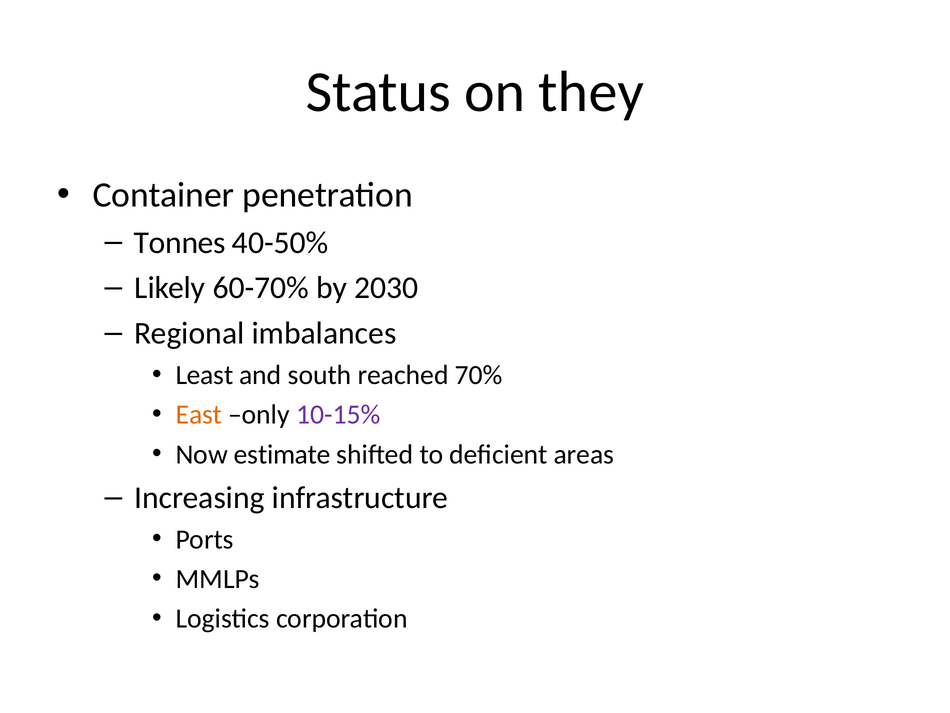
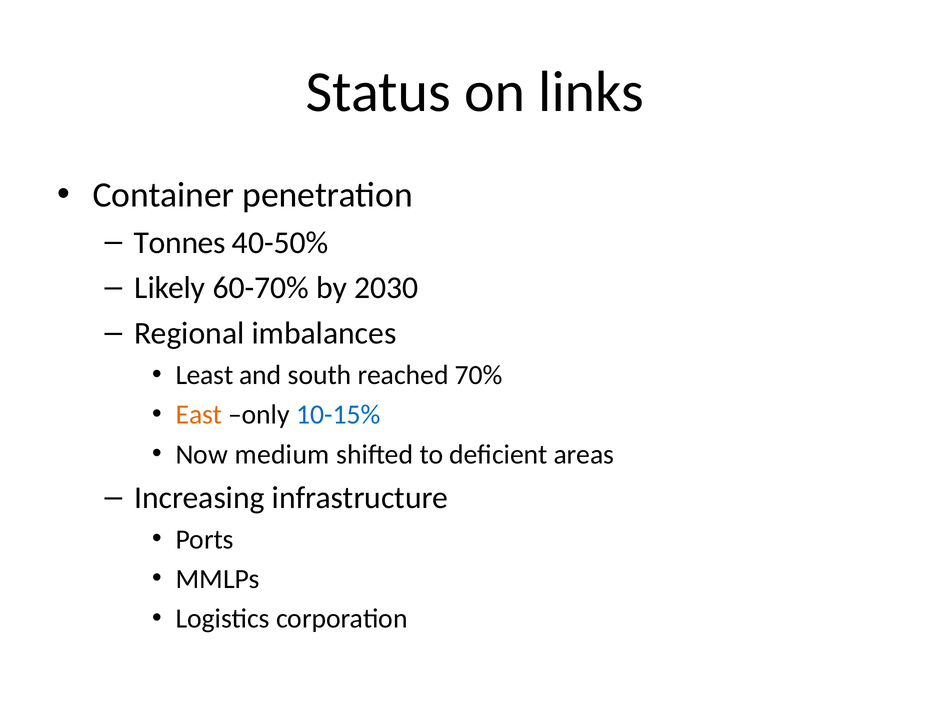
they: they -> links (591, 92)
10-15% colour: purple -> blue (338, 414)
estimate: estimate -> medium (282, 454)
